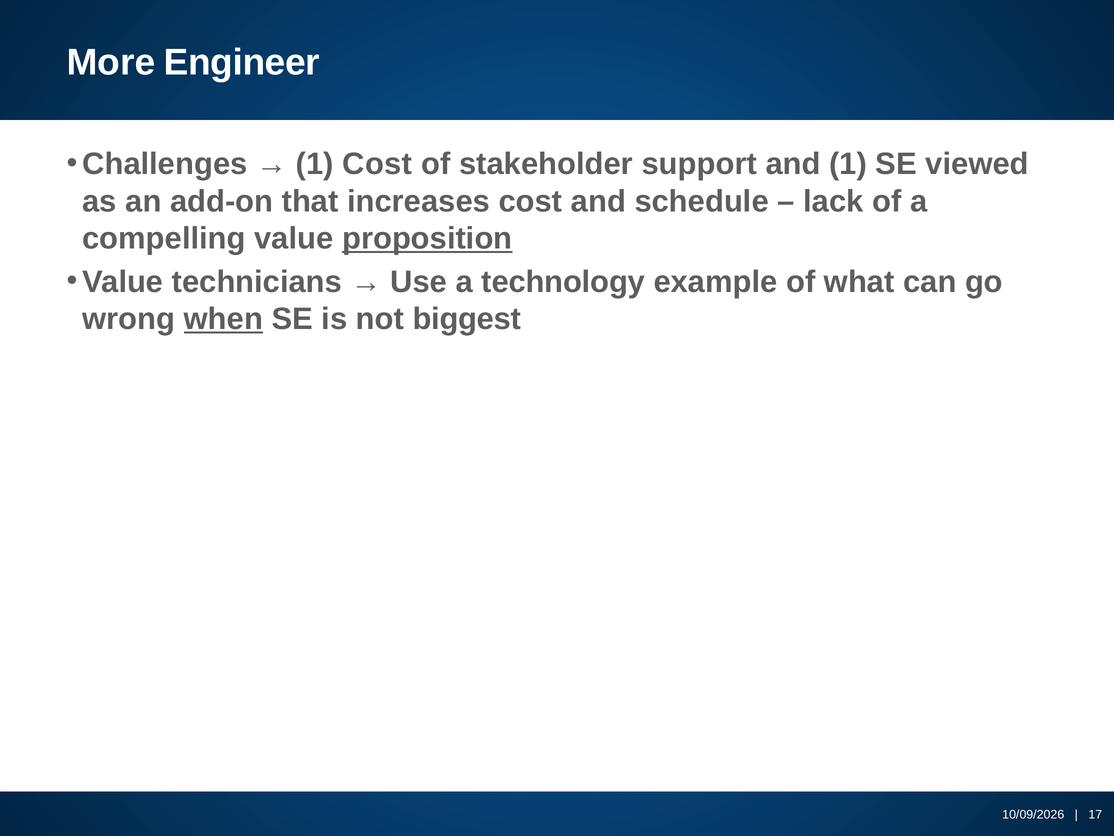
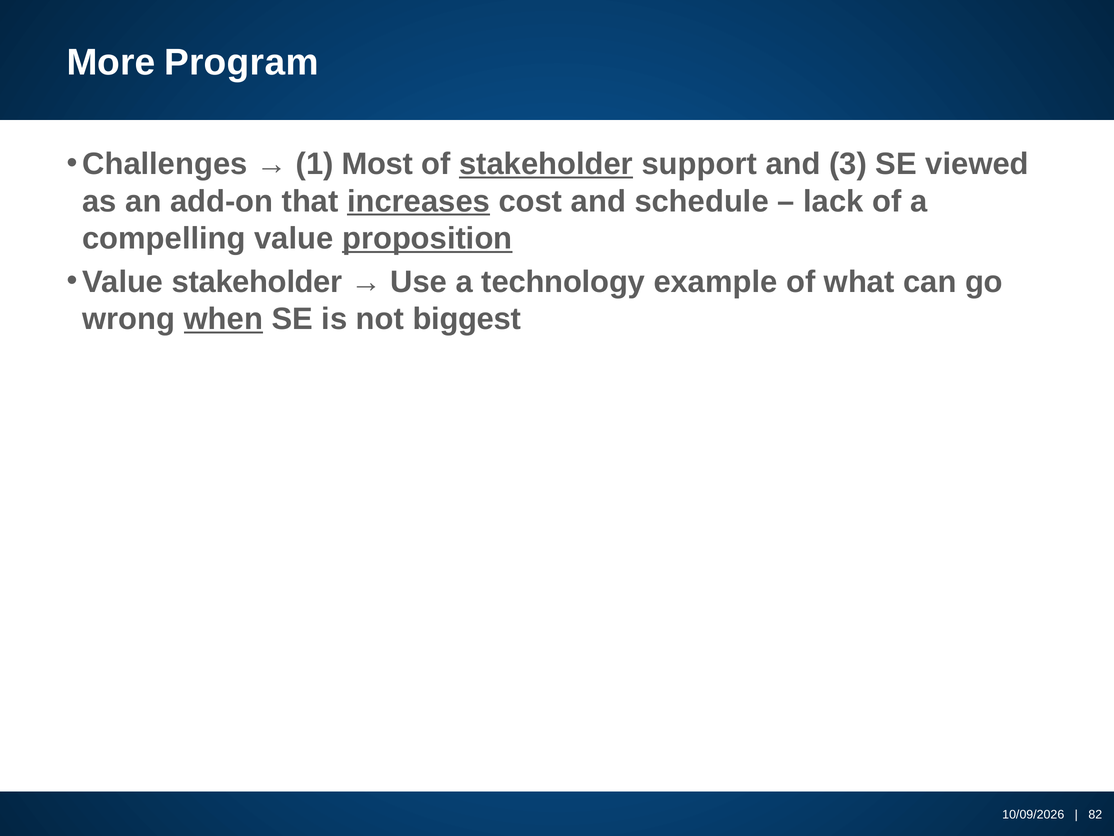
Engineer: Engineer -> Program (241, 63)
1 Cost: Cost -> Most (378, 164)
stakeholder underline: none -> present (546, 164)
and 1: 1 -> 3 (848, 164)
increases underline: none -> present (419, 201)
Value technicians: technicians -> stakeholder (257, 282)
17: 17 -> 82 (1095, 814)
